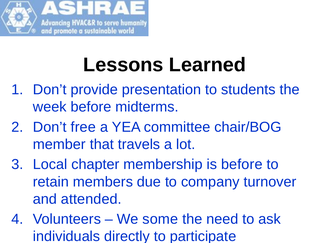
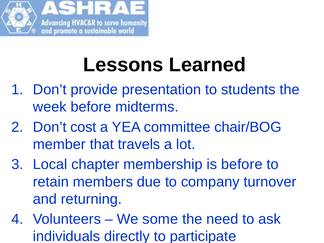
free: free -> cost (83, 127)
attended: attended -> returning (91, 199)
